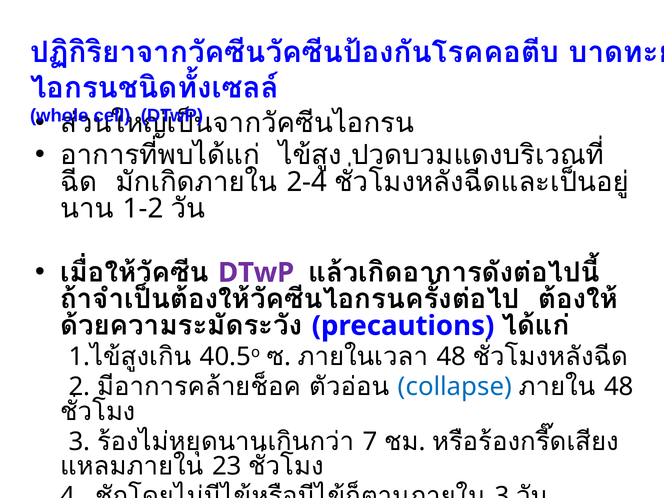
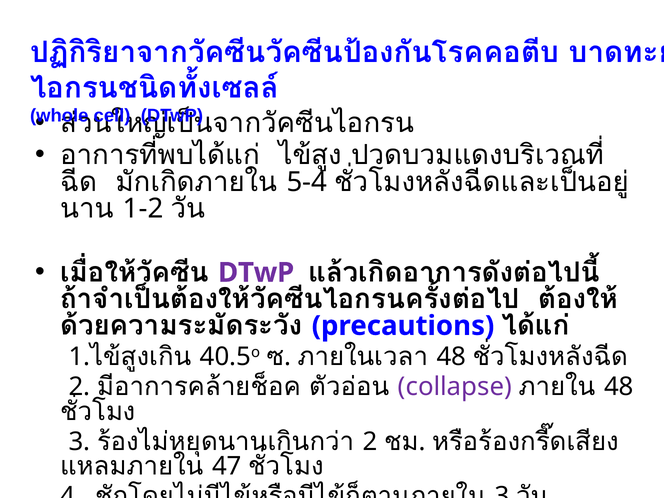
2-4: 2-4 -> 5-4 (307, 182)
collapse colour: blue -> purple (455, 387)
7: 7 -> 2 (370, 441)
23: 23 -> 47 (227, 466)
